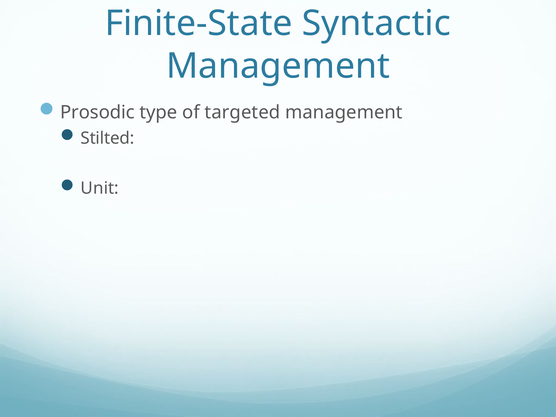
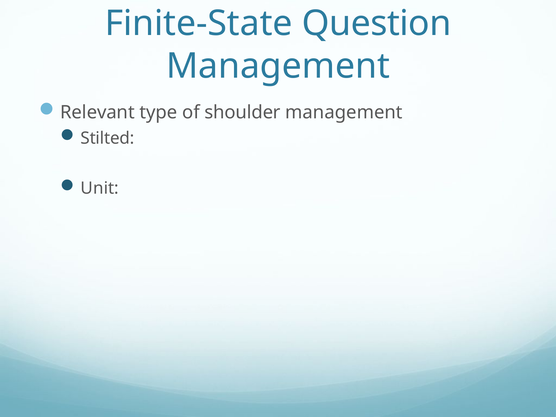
Syntactic: Syntactic -> Question (377, 24)
Prosodic: Prosodic -> Relevant (97, 113)
targeted: targeted -> shoulder (243, 113)
